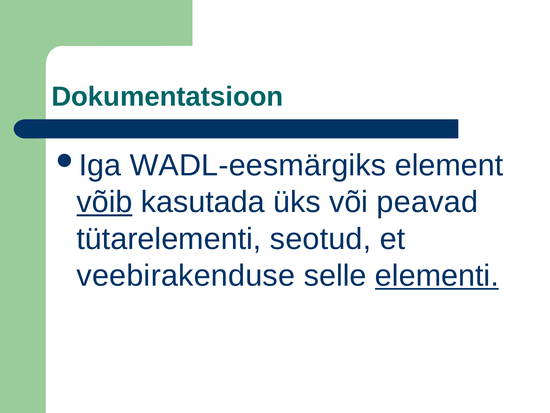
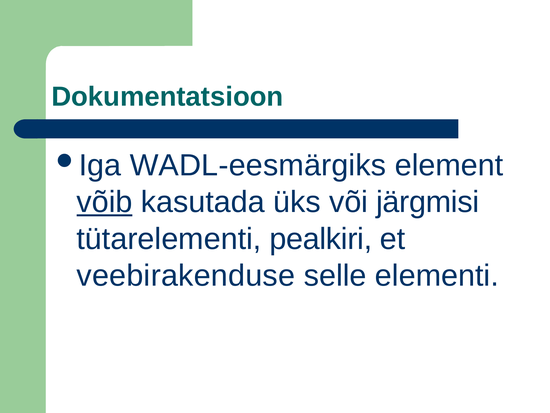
peavad: peavad -> järgmisi (428, 202)
seotud: seotud -> pealkiri (321, 239)
elementi underline: present -> none (437, 275)
